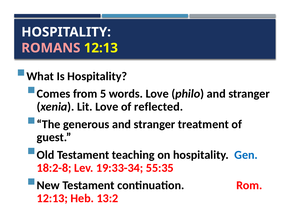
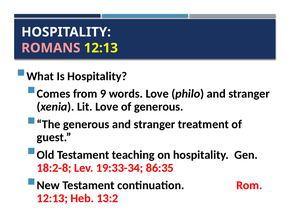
5: 5 -> 9 (103, 94)
of reflected: reflected -> generous (159, 107)
Gen colour: blue -> black (246, 155)
55:35: 55:35 -> 86:35 (160, 168)
